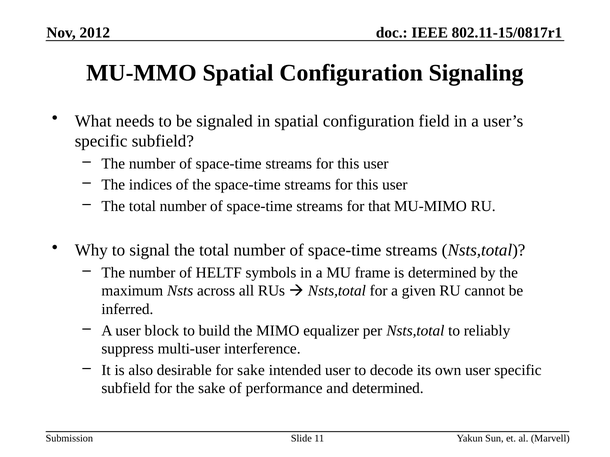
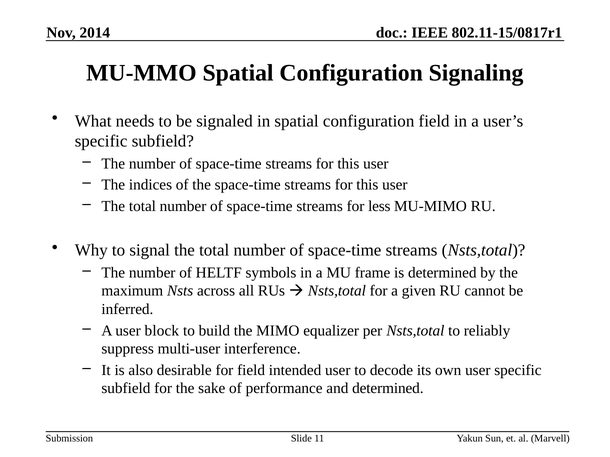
2012: 2012 -> 2014 (95, 33)
that: that -> less (379, 206)
for sake: sake -> field (251, 371)
